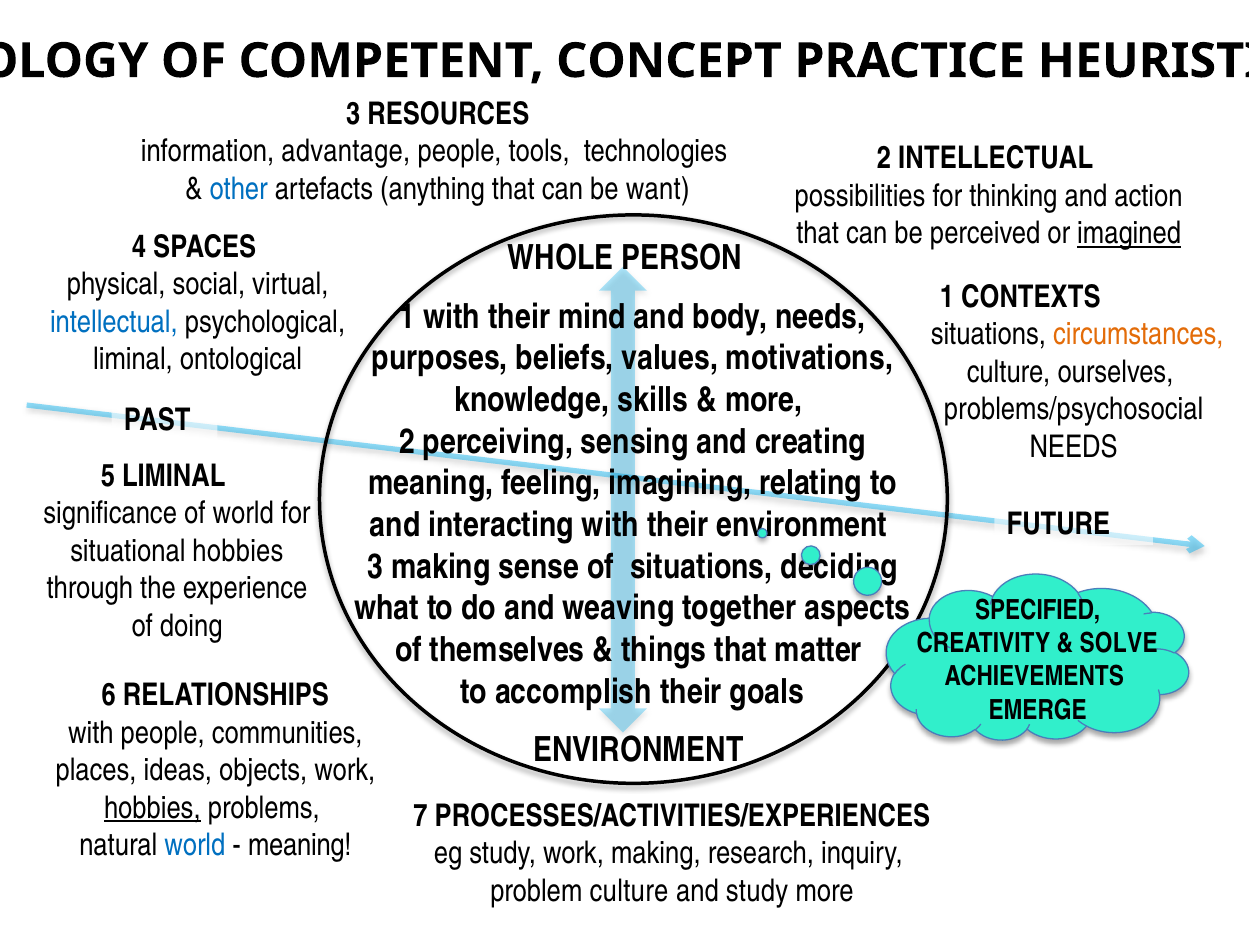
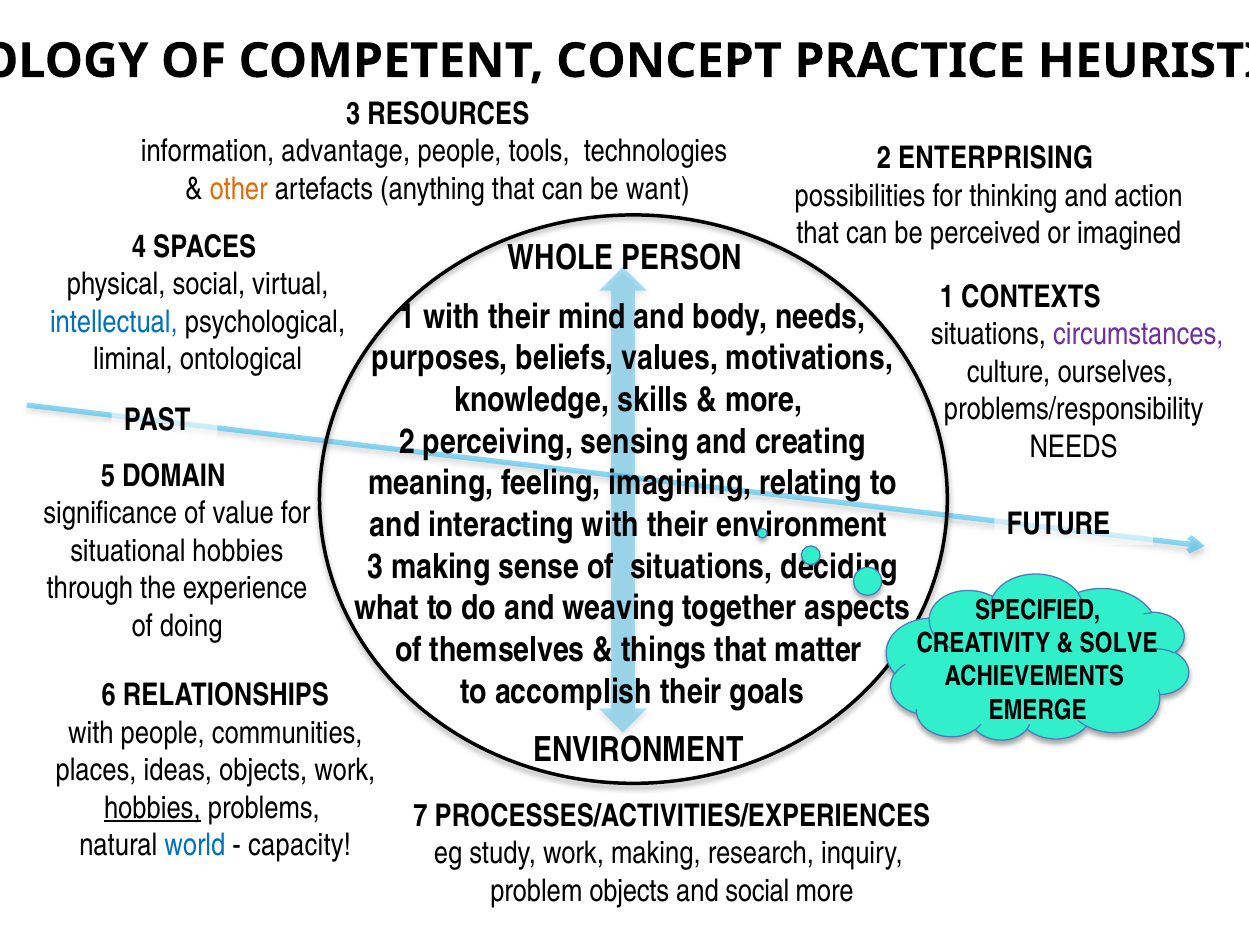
2 INTELLECTUAL: INTELLECTUAL -> ENTERPRISING (996, 158)
other colour: blue -> orange (239, 189)
imagined underline: present -> none (1129, 233)
circumstances colour: orange -> purple (1138, 334)
problems/psychosocial: problems/psychosocial -> problems/responsibility (1074, 409)
5 LIMINAL: LIMINAL -> DOMAIN (174, 476)
of world: world -> value (243, 513)
meaning: meaning -> capacity (300, 845)
problem culture: culture -> objects (629, 891)
and study: study -> social (757, 891)
